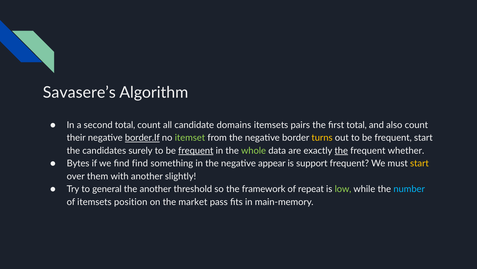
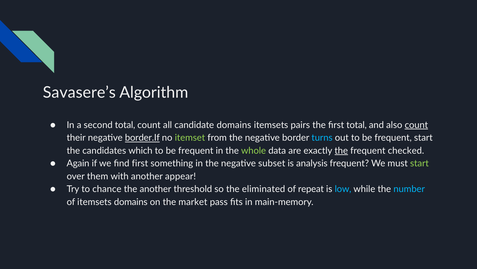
count underline: none -> present (416, 125)
turns colour: yellow -> light blue (322, 138)
surely: surely -> which (140, 150)
frequent underline: present -> none (196, 150)
whether: whether -> checked (406, 150)
Bytes: Bytes -> Again (78, 163)
find find: find -> first (140, 163)
appear: appear -> subset (272, 163)
support: support -> analysis (312, 163)
start colour: yellow -> light green (419, 163)
slightly: slightly -> appear (180, 176)
general: general -> chance (107, 189)
framework: framework -> eliminated (264, 189)
low colour: light green -> light blue (343, 189)
itemsets position: position -> domains (131, 202)
